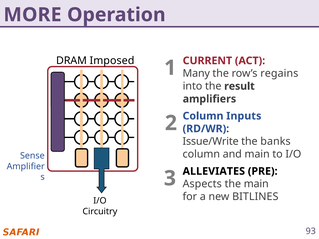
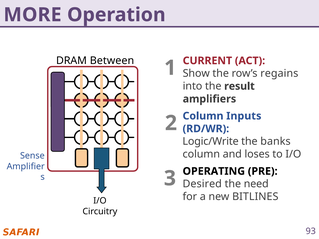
Imposed: Imposed -> Between (112, 61)
Many: Many -> Show (196, 74)
Issue/Write: Issue/Write -> Logic/Write (211, 142)
and main: main -> loses (257, 154)
ALLEVIATES: ALLEVIATES -> OPERATING (214, 171)
Aspects: Aspects -> Desired (202, 184)
the main: main -> need (256, 184)
